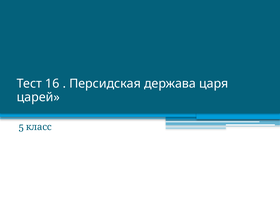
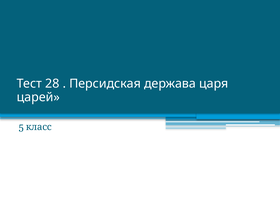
16: 16 -> 28 (52, 84)
